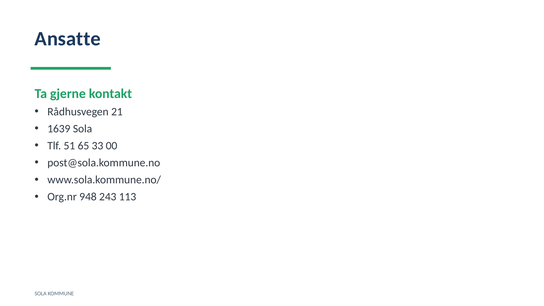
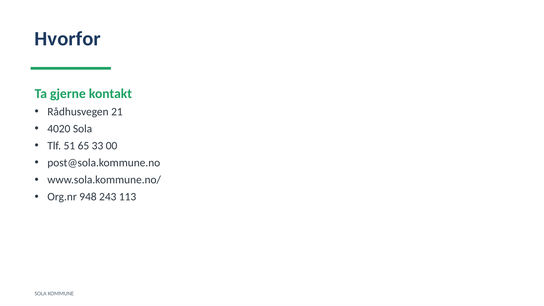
Ansatte: Ansatte -> Hvorfor (68, 39)
1639: 1639 -> 4020 (59, 129)
